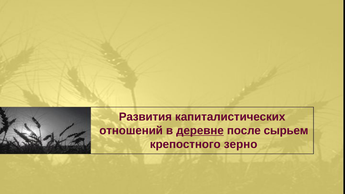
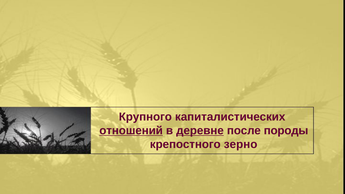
Развития: Развития -> Крупного (145, 117)
отношений underline: none -> present (131, 131)
сырьем: сырьем -> породы (286, 131)
